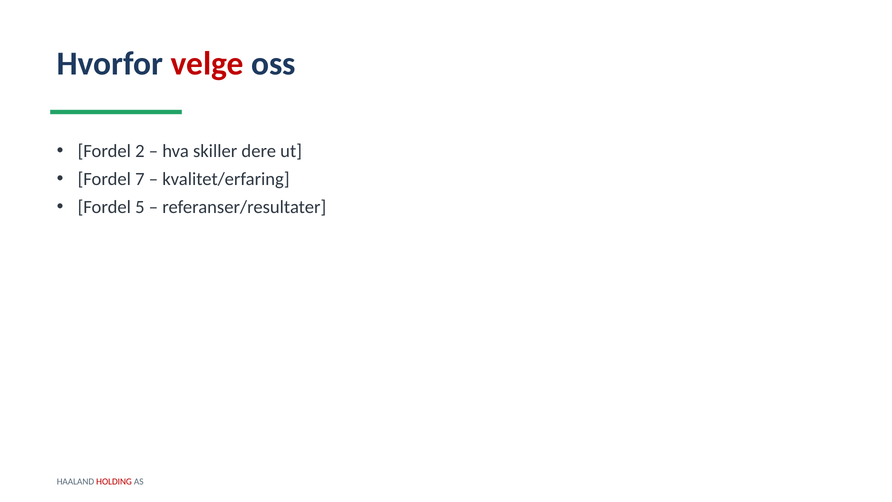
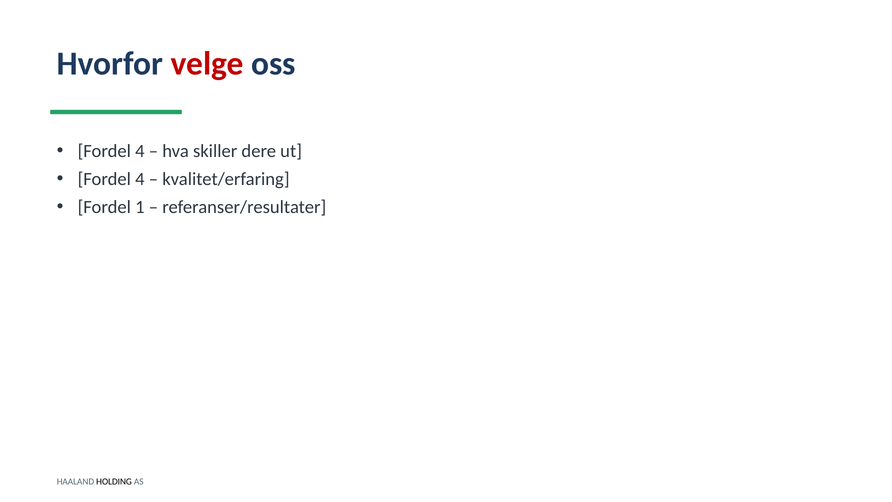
2: 2 -> 4 (140, 151)
7: 7 -> 4 (140, 179)
5: 5 -> 1 (140, 207)
HOLDING colour: red -> black (114, 481)
